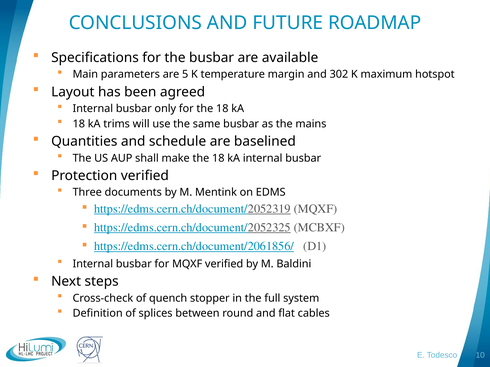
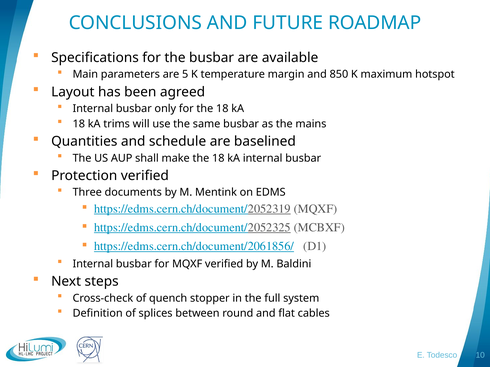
302: 302 -> 850 (339, 75)
